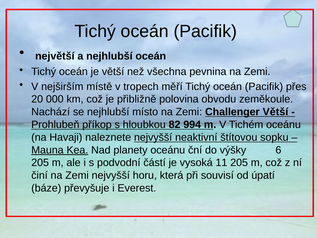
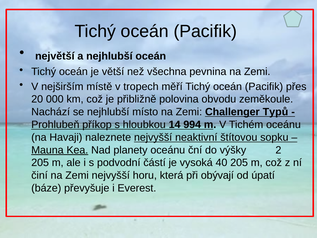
Challenger Větší: Větší -> Typů (275, 112)
82: 82 -> 14 (175, 124)
6: 6 -> 2 (278, 150)
11: 11 -> 40 (221, 163)
souvisí: souvisí -> obývají (217, 175)
